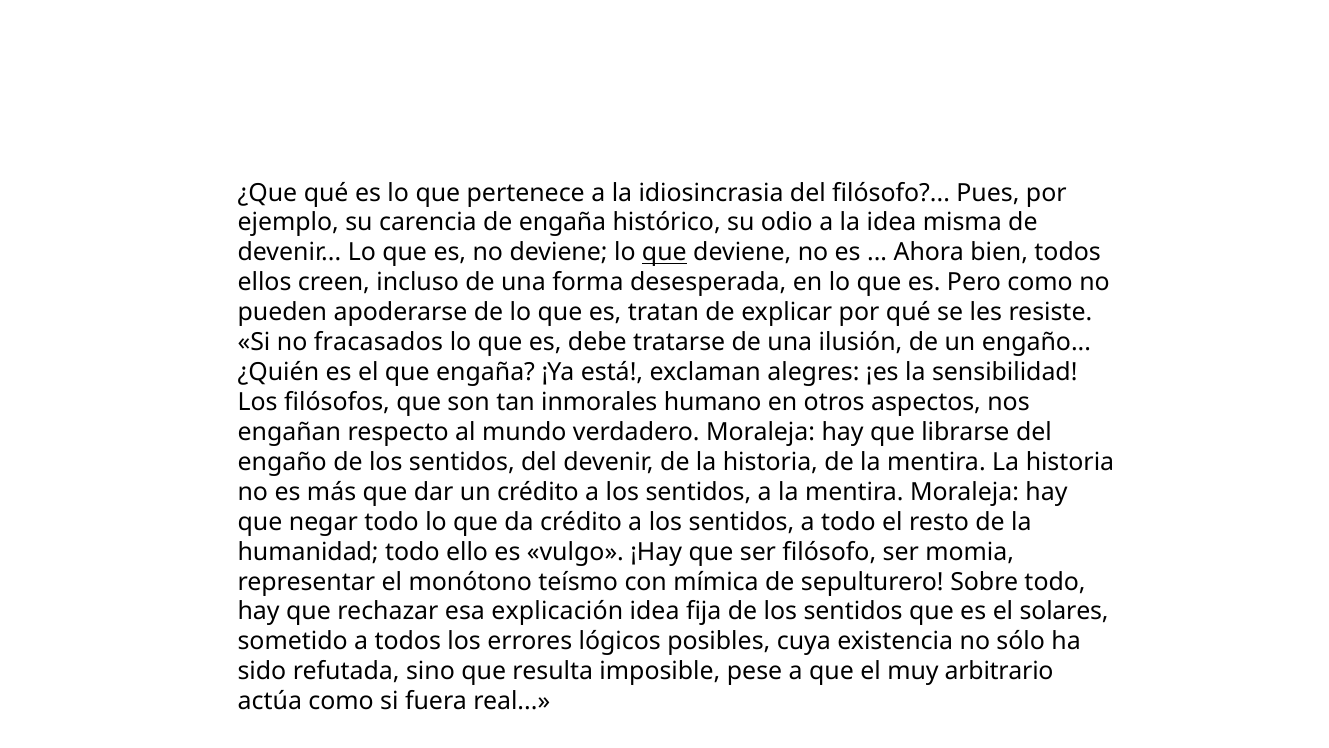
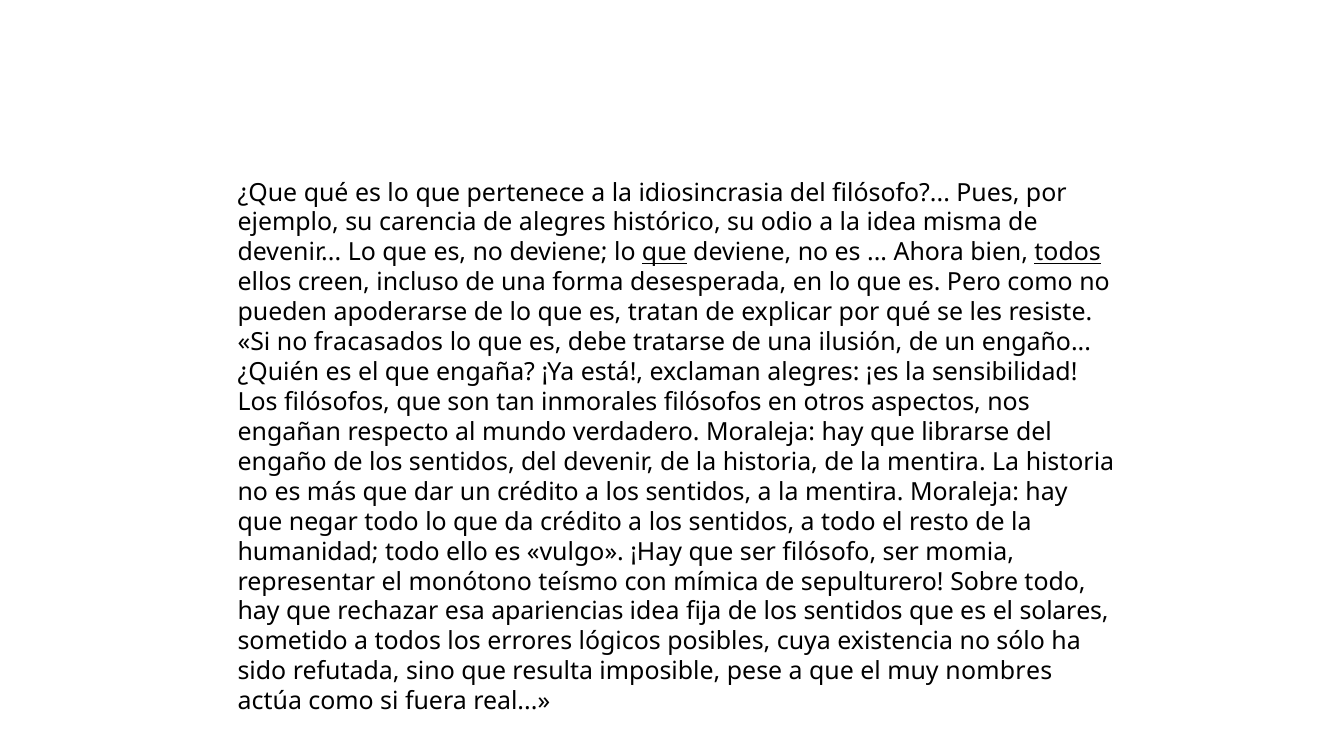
de engaña: engaña -> alegres (562, 223)
todos underline: none -> present (1068, 253)
inmorales humano: humano -> filósofos (713, 402)
explicación: explicación -> apariencias (557, 611)
arbitrario: arbitrario -> nombres (999, 671)
